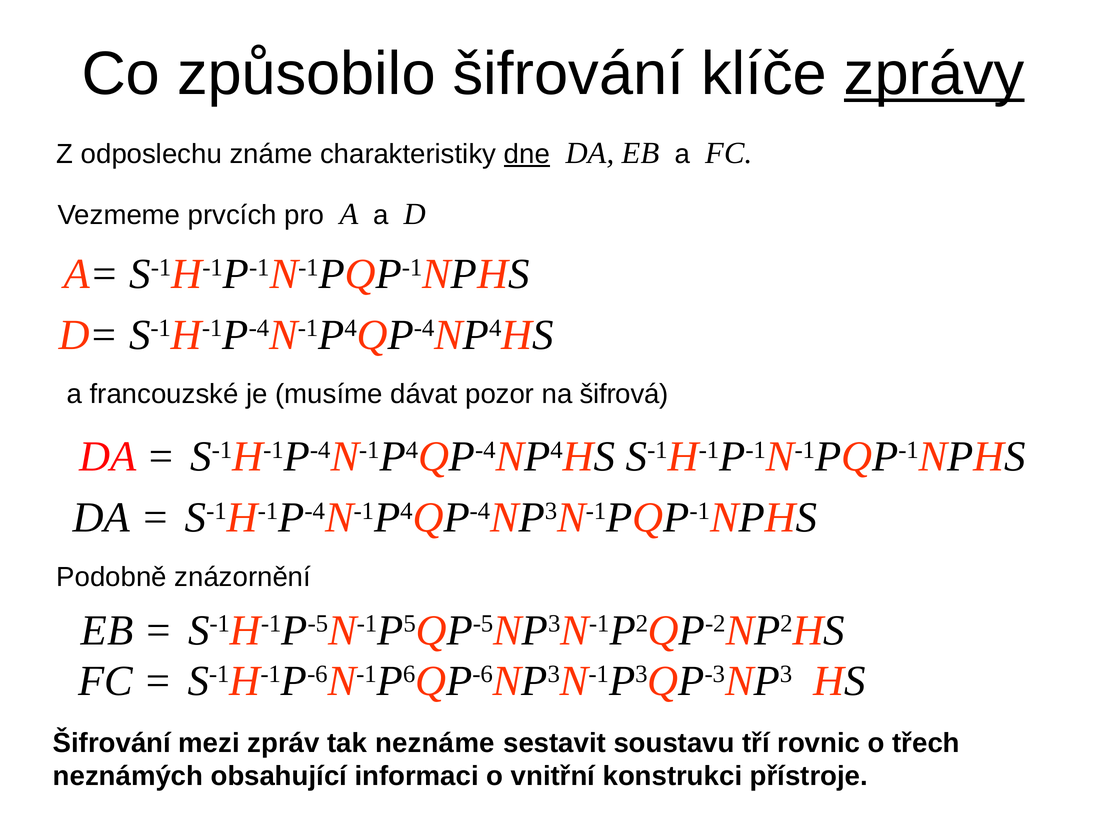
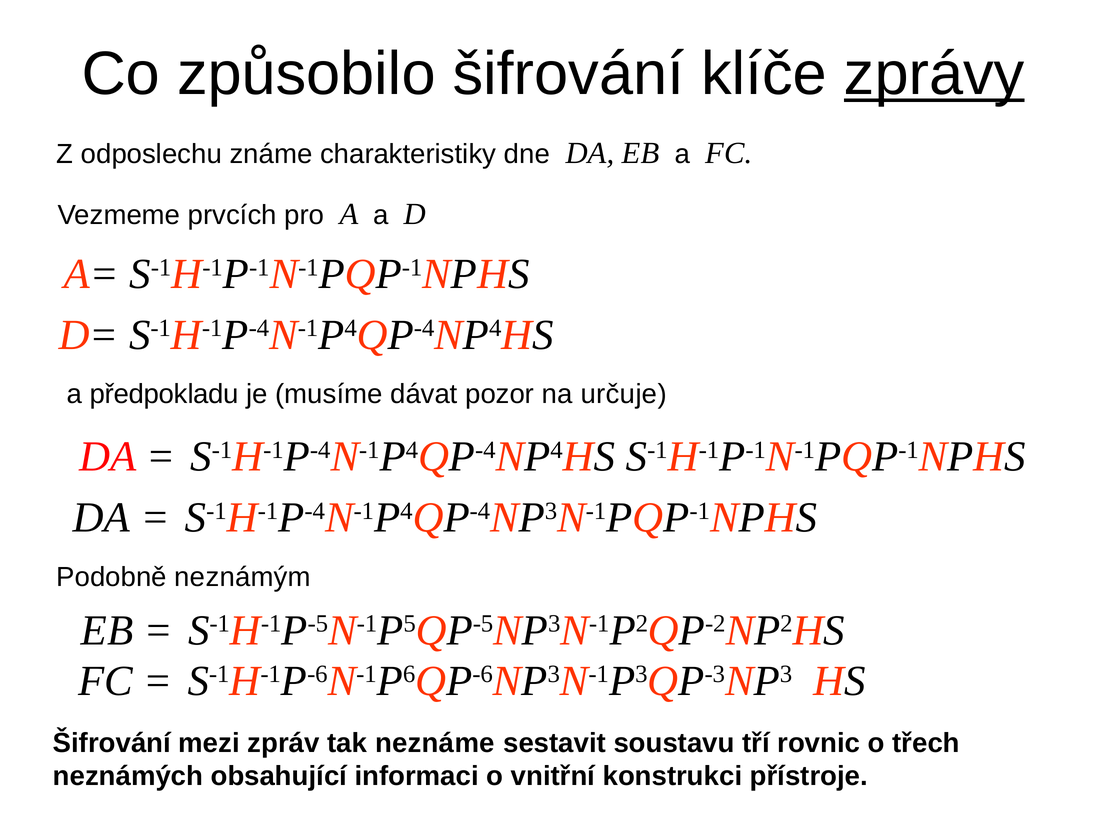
dne underline: present -> none (527, 154)
francouzské: francouzské -> předpokladu (164, 394)
šifrová: šifrová -> určuje (624, 394)
znázornění: znázornění -> neznámým (243, 577)
